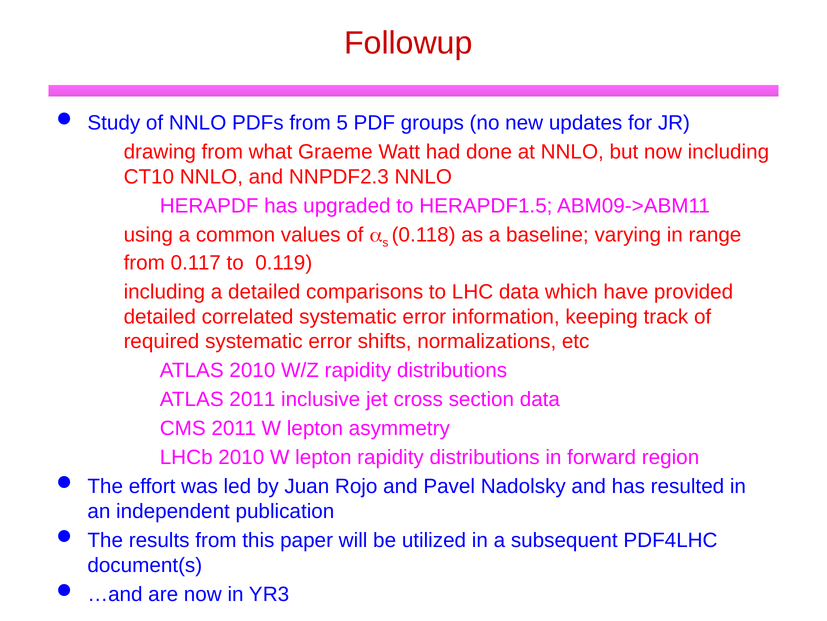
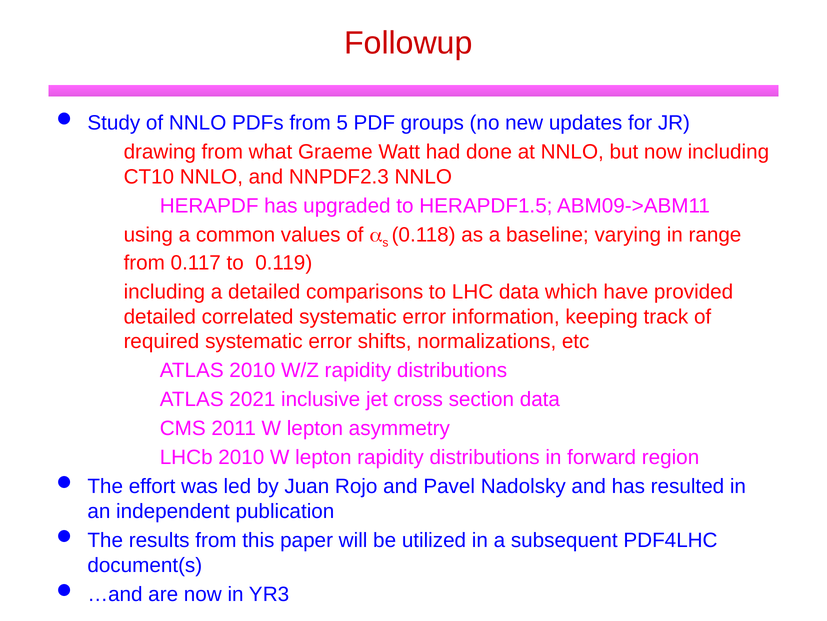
ATLAS 2011: 2011 -> 2021 (252, 399)
